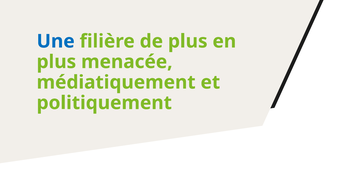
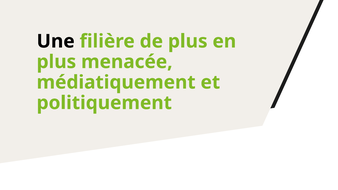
Une colour: blue -> black (56, 41)
